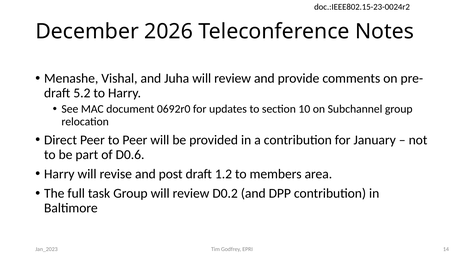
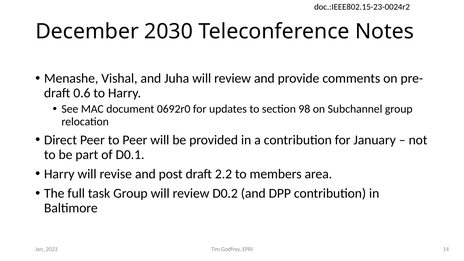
2026: 2026 -> 2030 (169, 31)
5.2: 5.2 -> 0.6 (82, 93)
10: 10 -> 98 (304, 109)
D0.6: D0.6 -> D0.1 (130, 155)
1.2: 1.2 -> 2.2 (223, 174)
